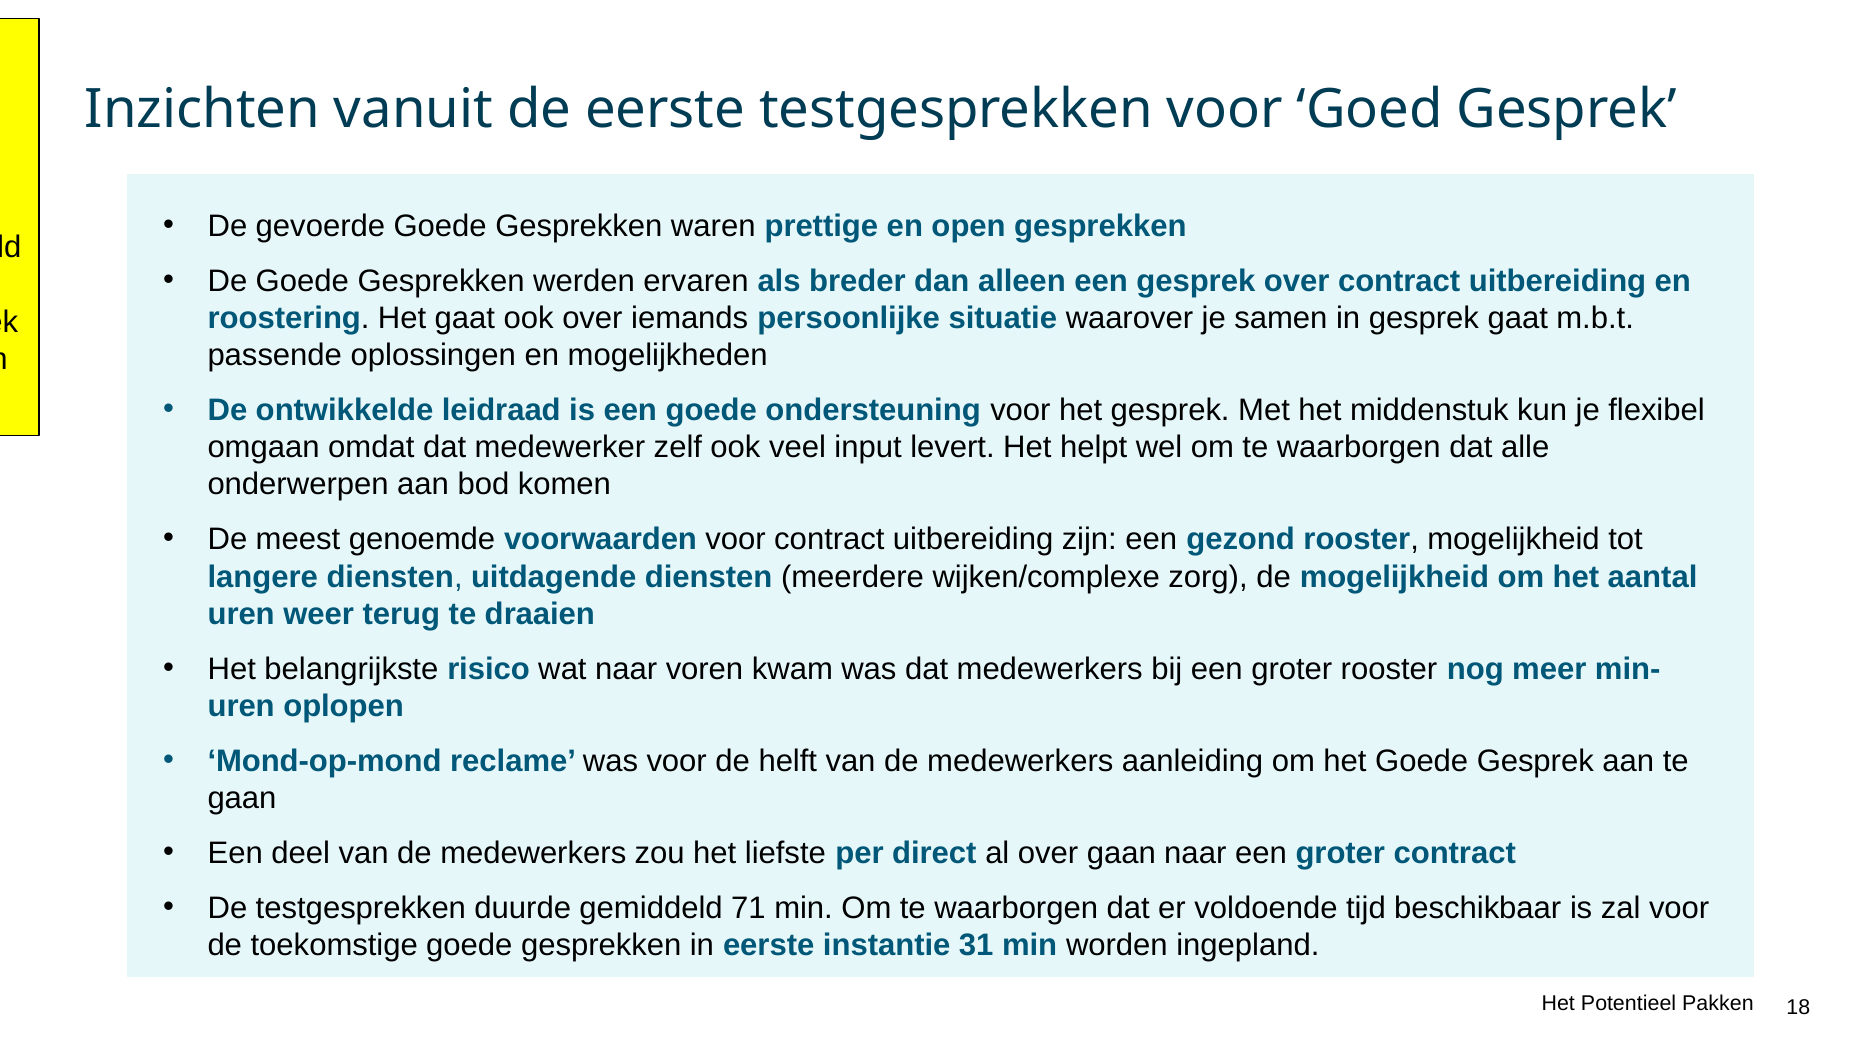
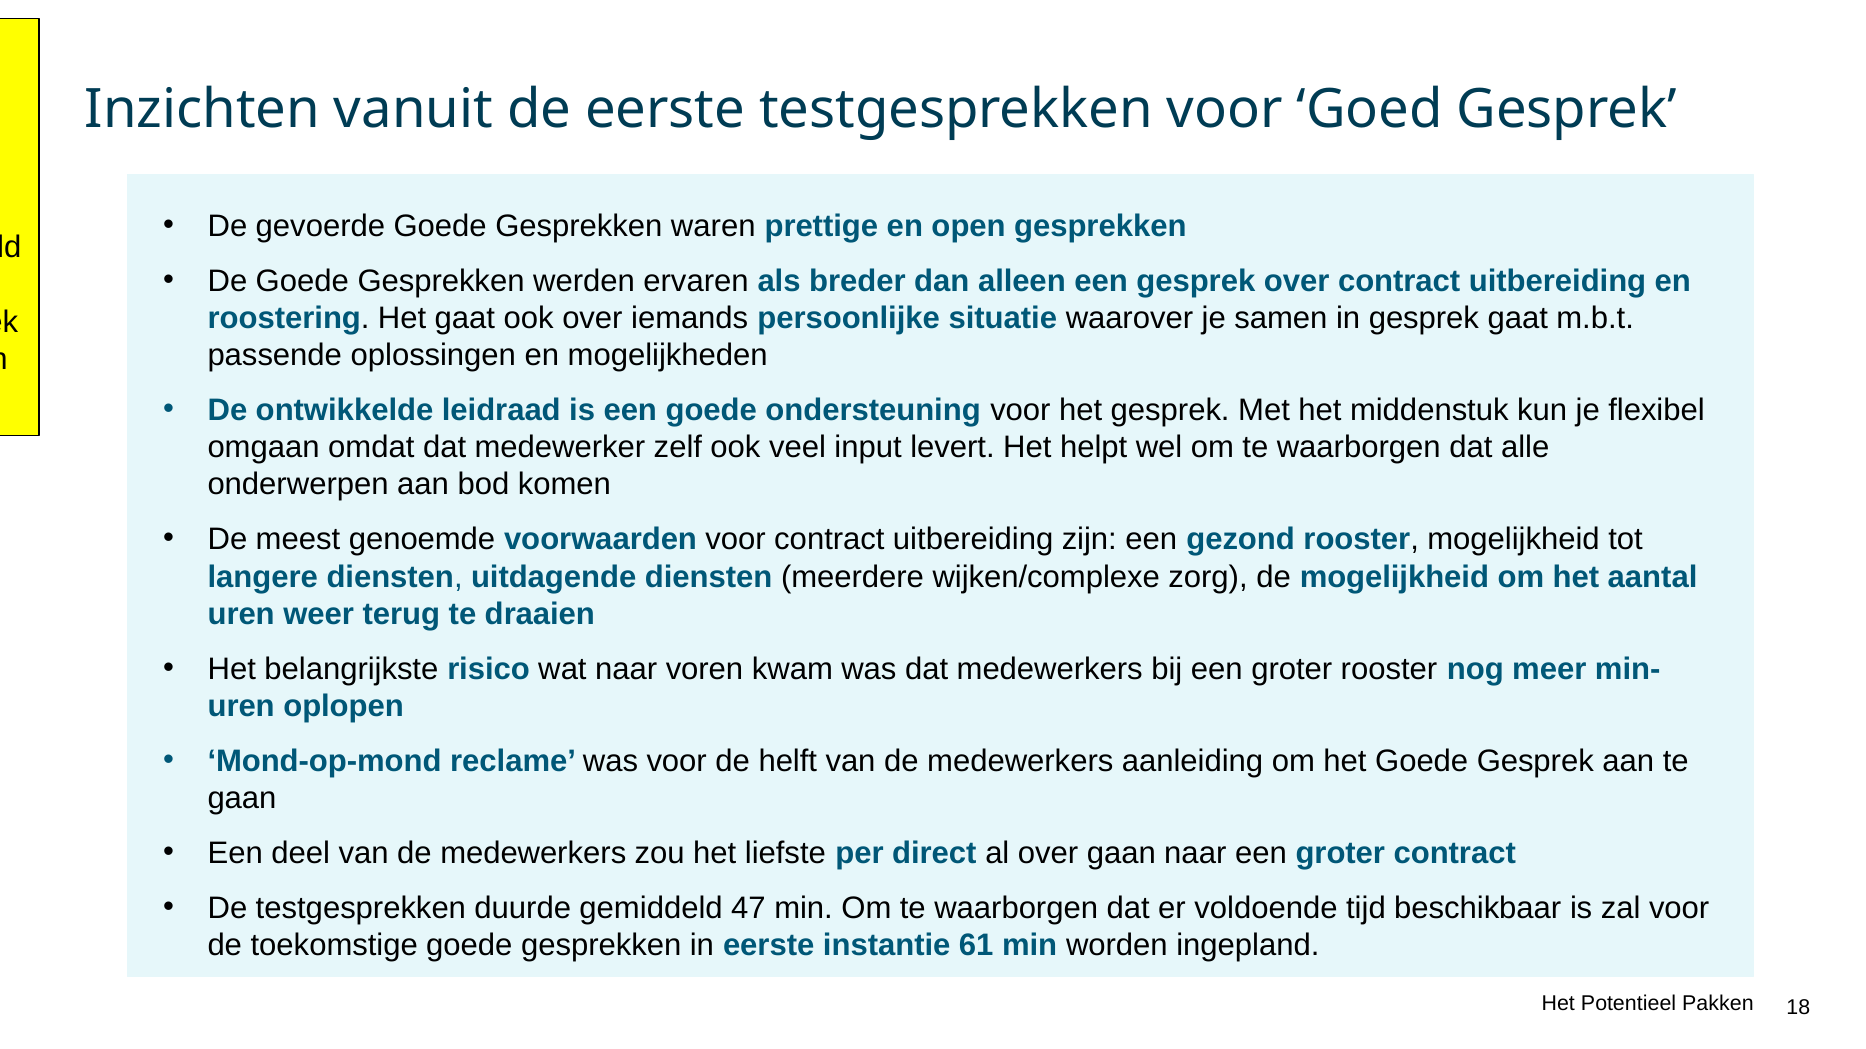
71: 71 -> 47 (748, 908)
31: 31 -> 61 (976, 946)
